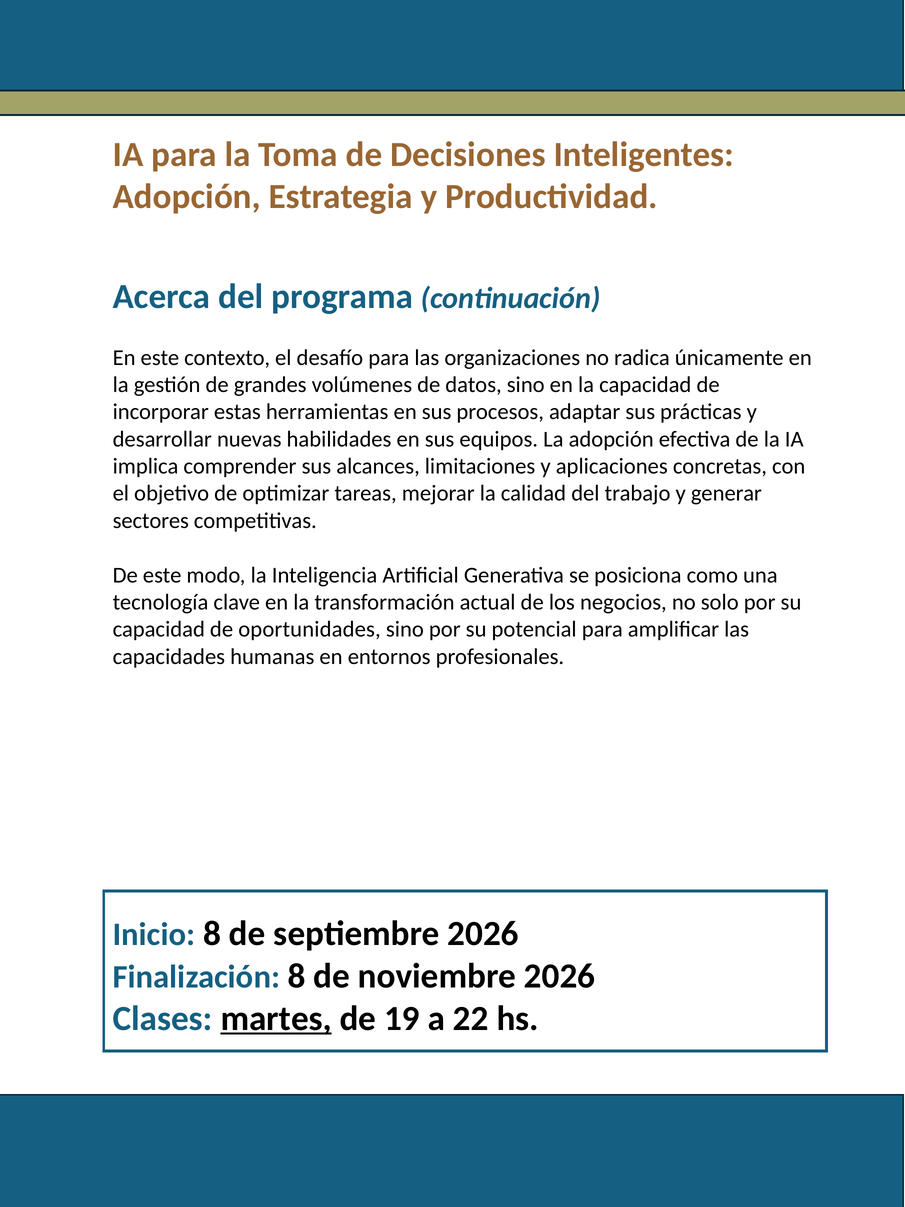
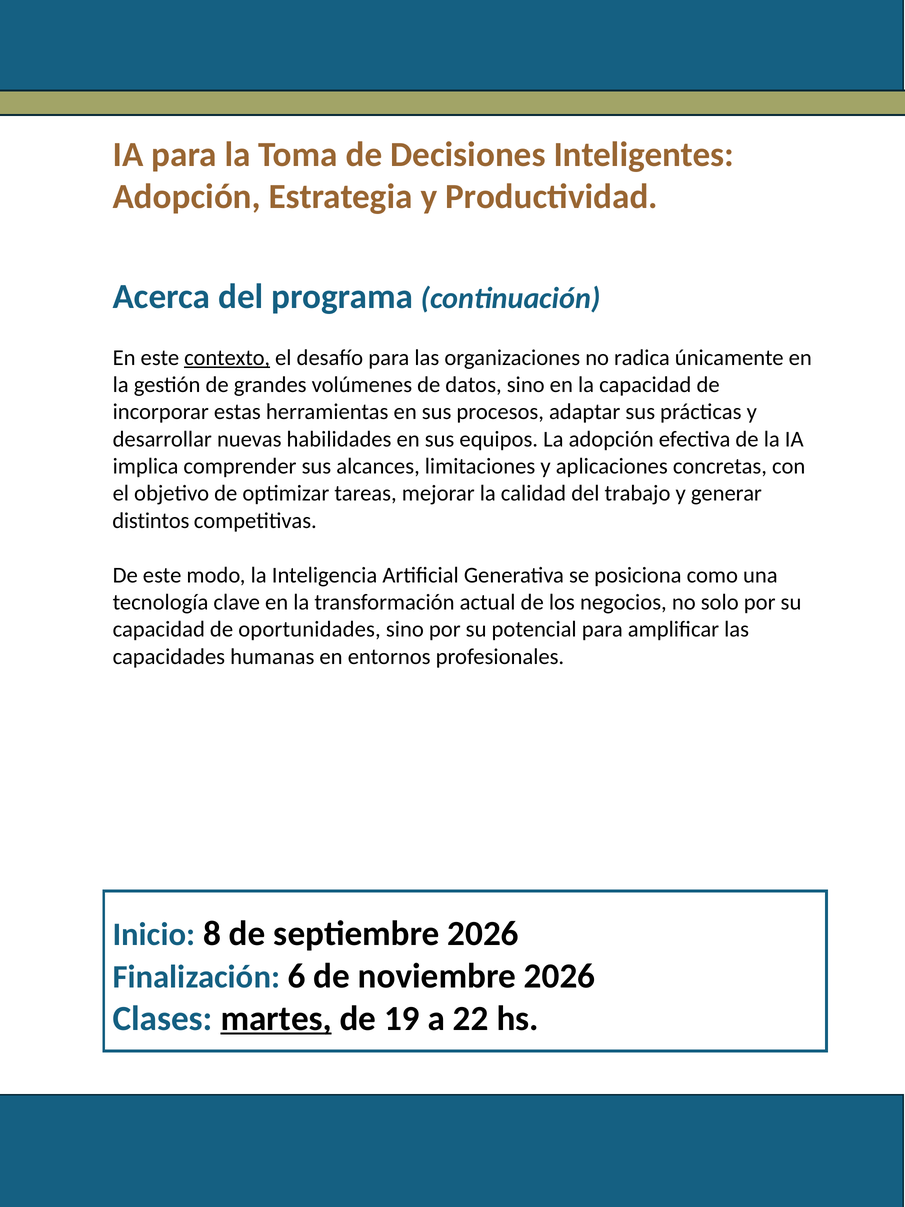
contexto underline: none -> present (227, 357)
sectores: sectores -> distintos (151, 521)
Finalización 8: 8 -> 6 (297, 976)
